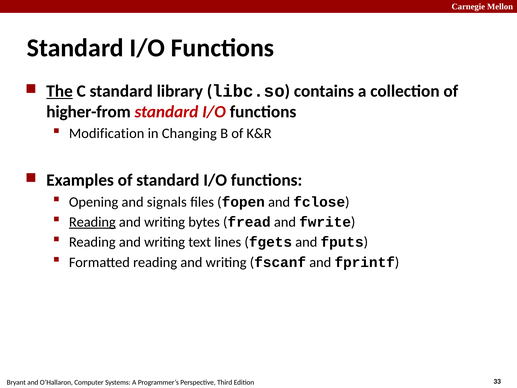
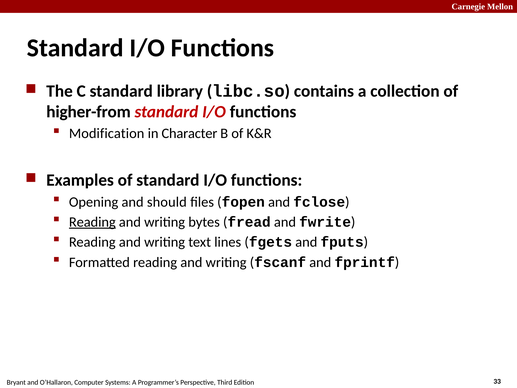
The underline: present -> none (60, 91)
Changing: Changing -> Character (189, 133)
signals: signals -> should (167, 202)
